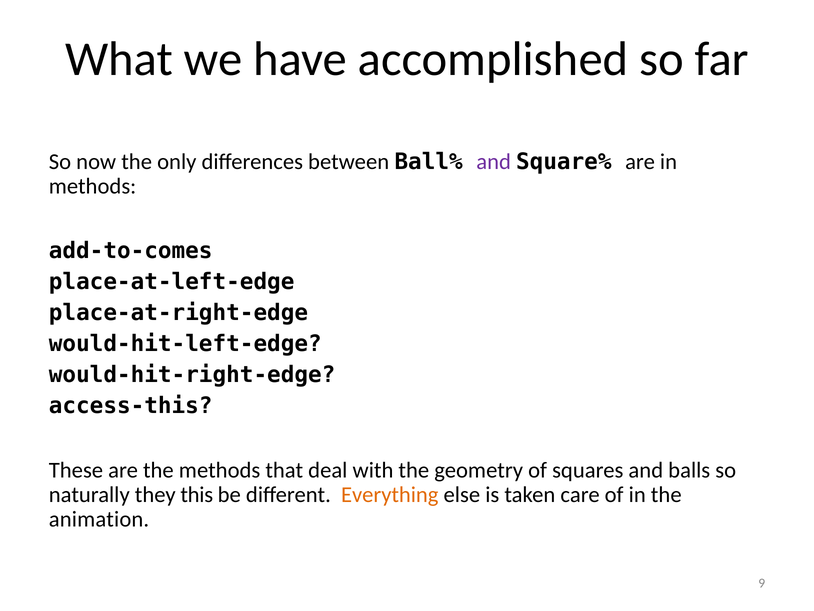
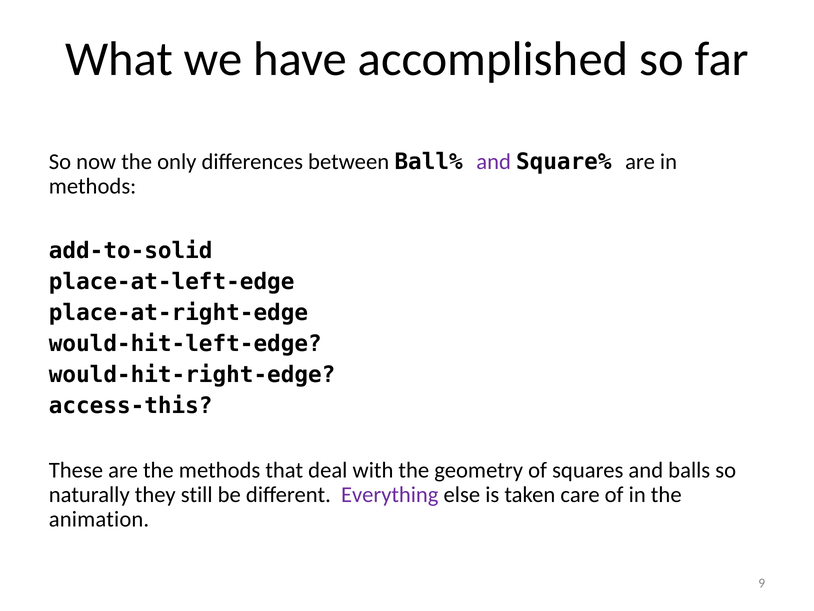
add-to-comes: add-to-comes -> add-to-solid (131, 251)
this: this -> still (197, 494)
Everything colour: orange -> purple (390, 494)
